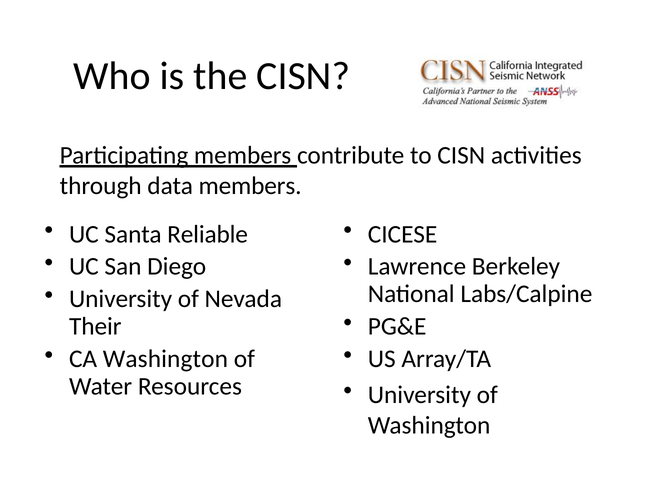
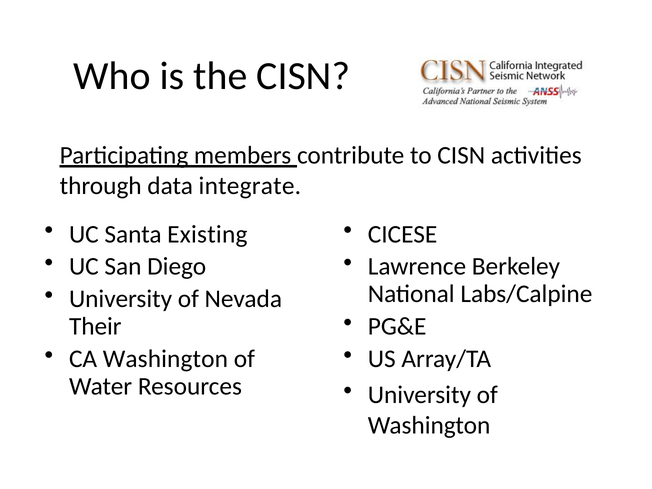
data members: members -> integrate (250, 186)
Reliable: Reliable -> Existing (207, 234)
